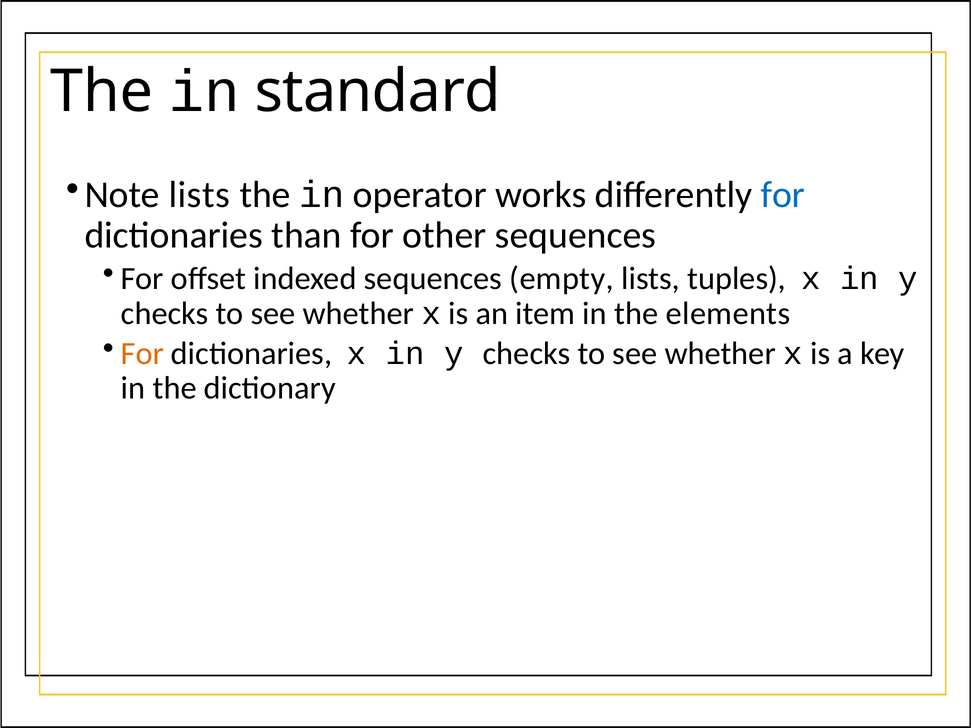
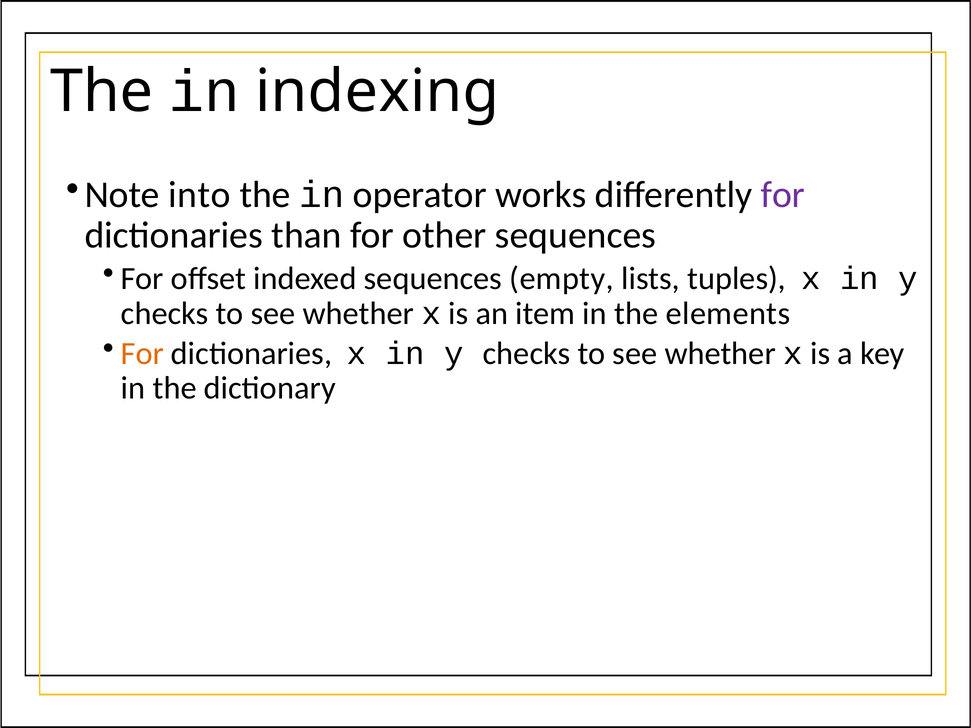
standard: standard -> indexing (377, 92)
Note lists: lists -> into (199, 195)
for colour: blue -> purple (783, 195)
